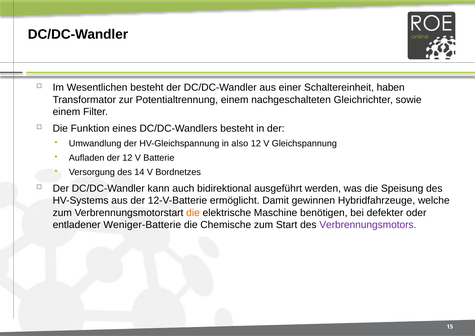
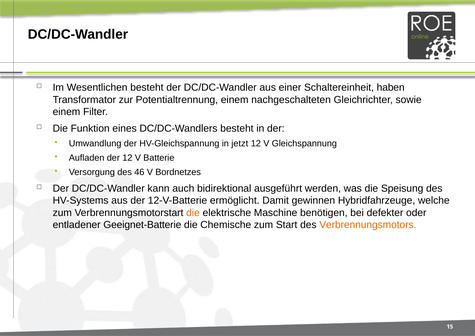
also: also -> jetzt (240, 144)
14: 14 -> 46 (139, 172)
Weniger-Batterie: Weniger-Batterie -> Geeignet-Batterie (142, 225)
Verbrennungsmotors colour: purple -> orange (368, 225)
